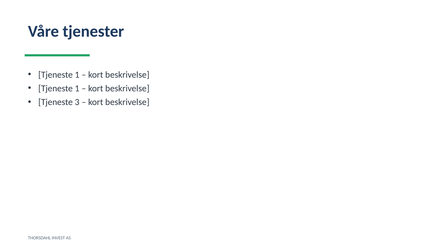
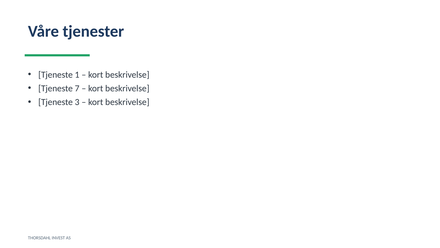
1: 1 -> 7 (77, 88)
